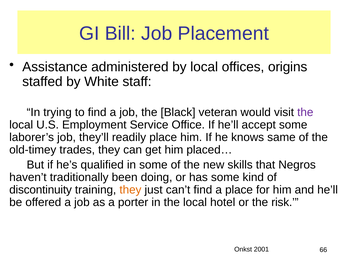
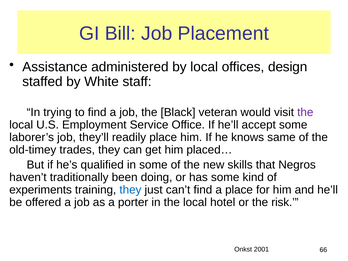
origins: origins -> design (288, 67)
discontinuity: discontinuity -> experiments (41, 190)
they colour: orange -> blue (130, 190)
